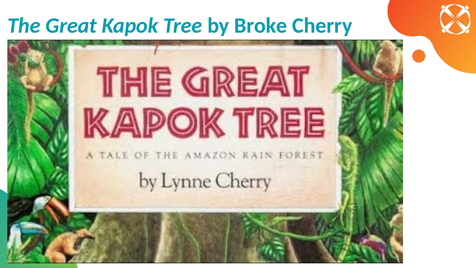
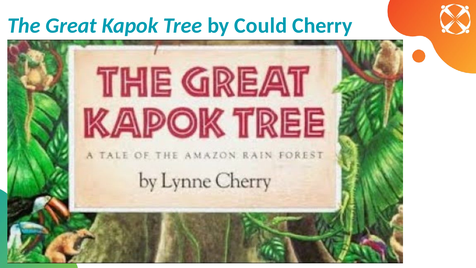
Broke: Broke -> Could (261, 26)
